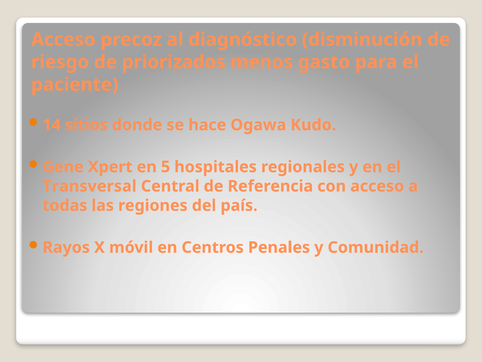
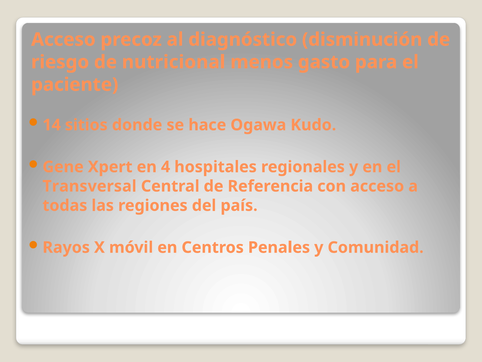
priorizados: priorizados -> nutricional (174, 62)
5: 5 -> 4 (166, 167)
